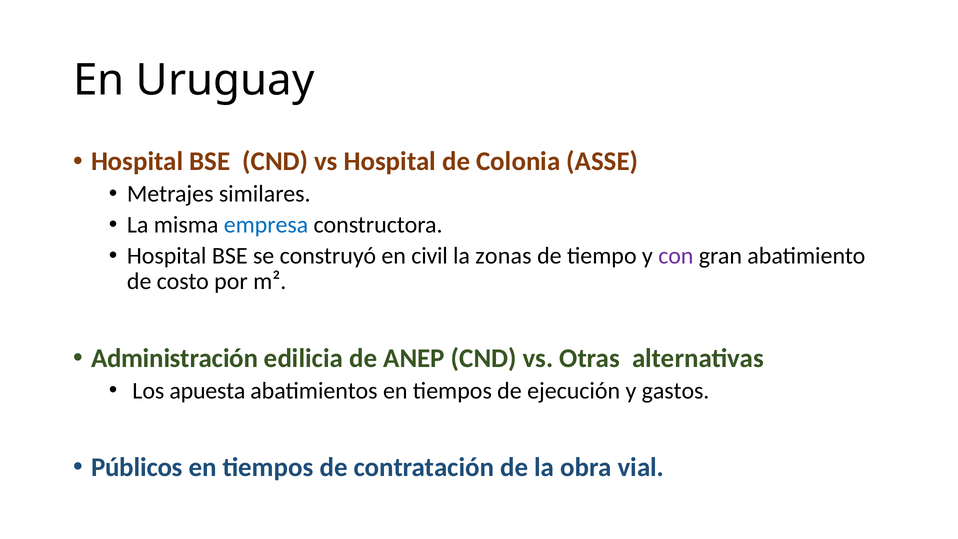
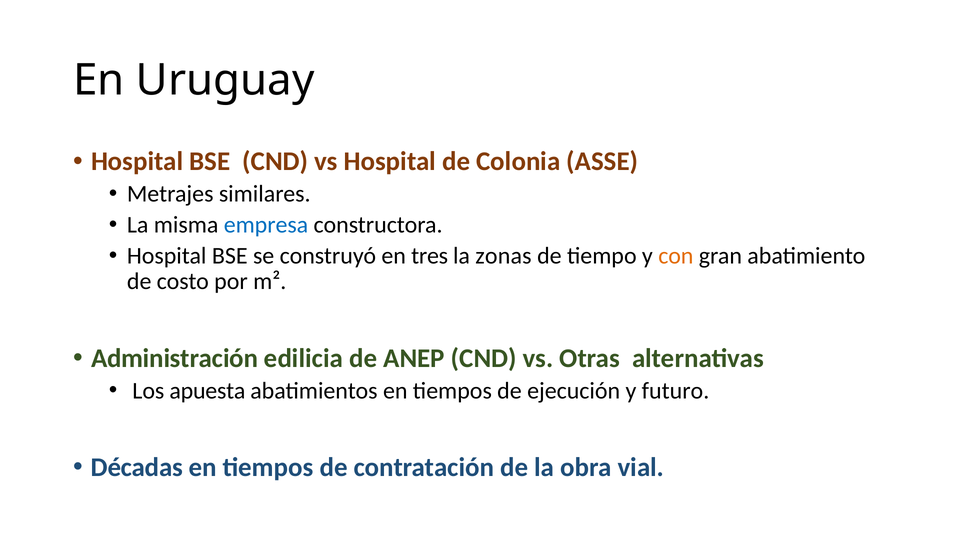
civil: civil -> tres (430, 256)
con colour: purple -> orange (676, 256)
gastos: gastos -> futuro (676, 391)
Públicos: Públicos -> Décadas (137, 467)
